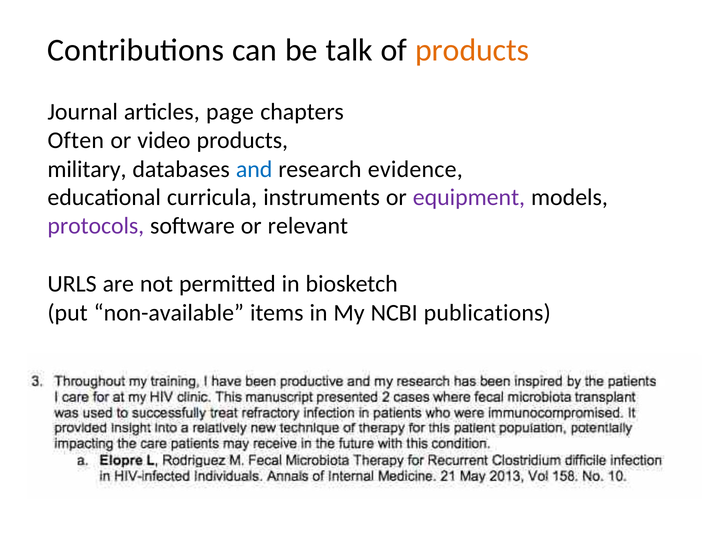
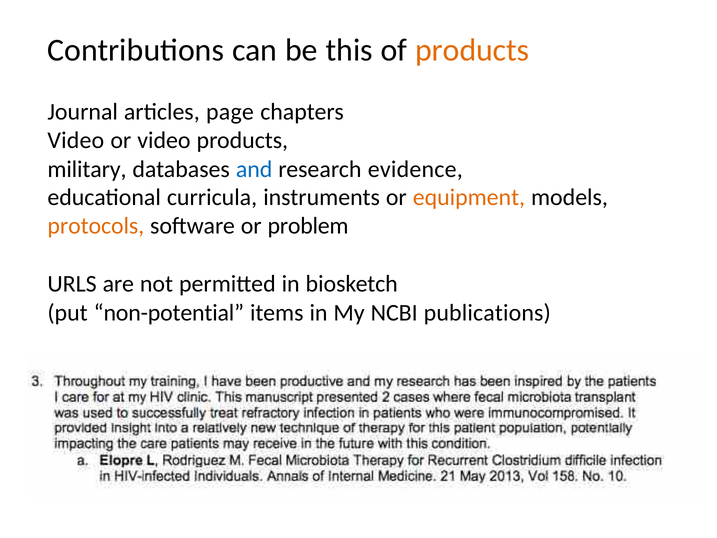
talk: talk -> this (349, 50)
Often: Often -> Video (76, 140)
equipment colour: purple -> orange (469, 197)
protocols colour: purple -> orange (96, 226)
relevant: relevant -> problem (308, 226)
non-available: non-available -> non-potential (169, 312)
